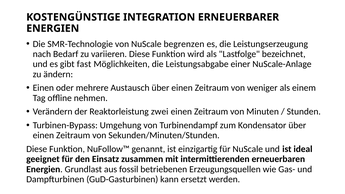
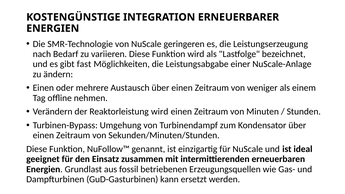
begrenzen: begrenzen -> geringeren (184, 44)
Reaktorleistung zwei: zwei -> wird (160, 112)
